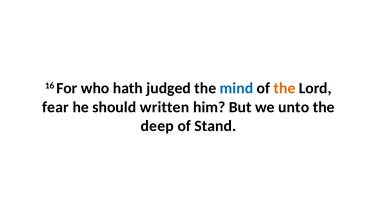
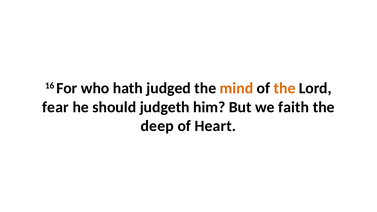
mind colour: blue -> orange (236, 88)
written: written -> judgeth (165, 107)
unto: unto -> faith (294, 107)
Stand: Stand -> Heart (215, 126)
